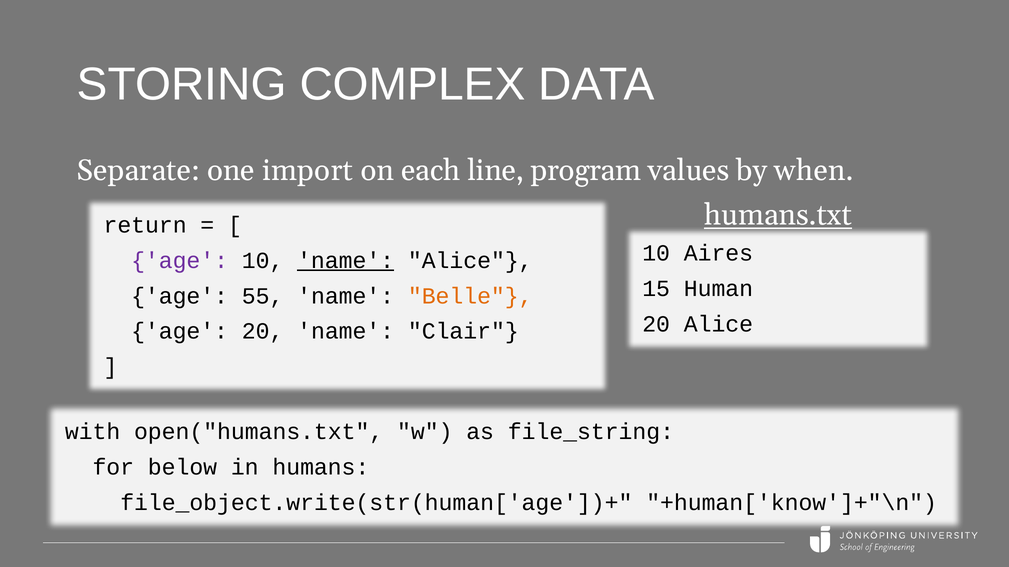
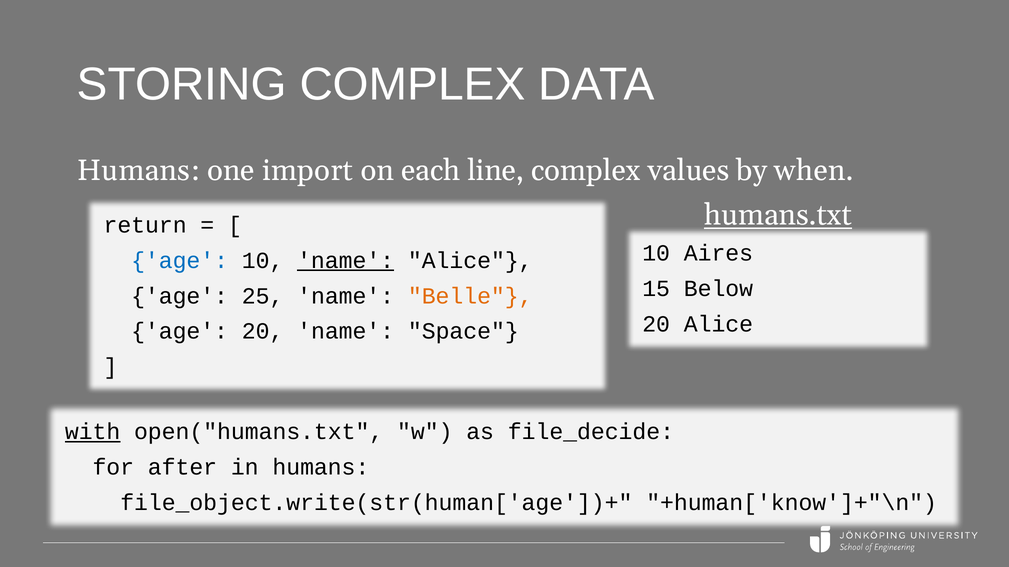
Separate: Separate -> Humans (138, 171)
line program: program -> complex (586, 171)
age colour: purple -> blue (180, 261)
Human: Human -> Below (718, 289)
55: 55 -> 25 (263, 296)
Clair: Clair -> Space (463, 332)
with underline: none -> present (93, 432)
file_string: file_string -> file_decide (591, 432)
below: below -> after (182, 468)
